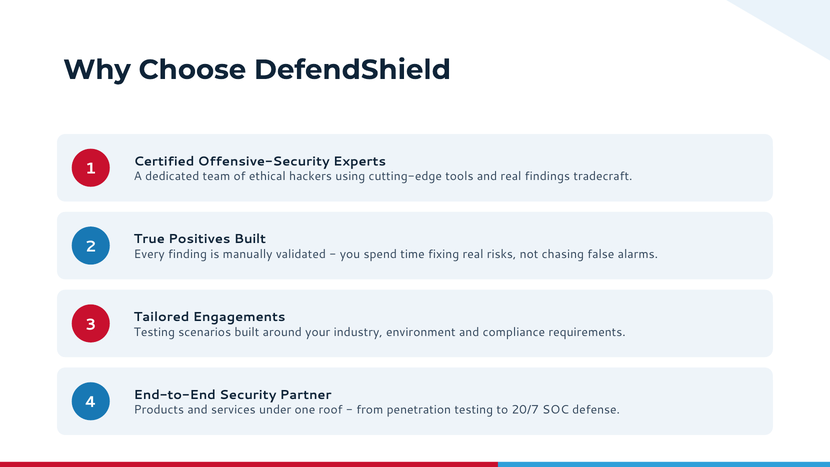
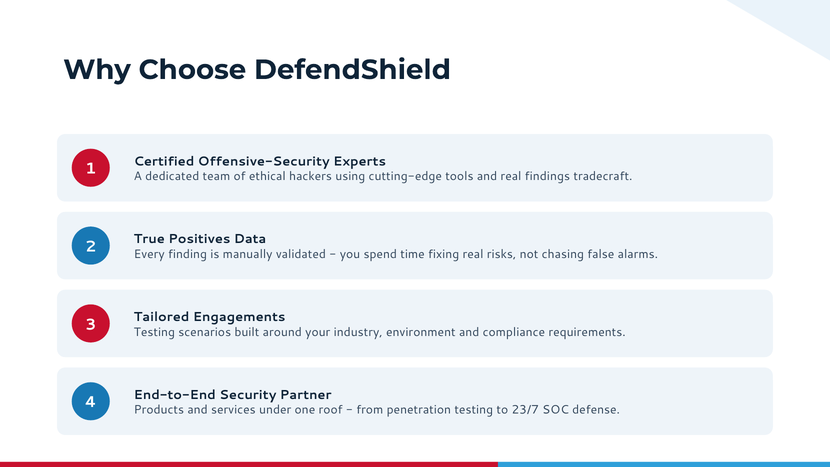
Positives Built: Built -> Data (250, 239)
20/7: 20/7 -> 23/7 (525, 410)
